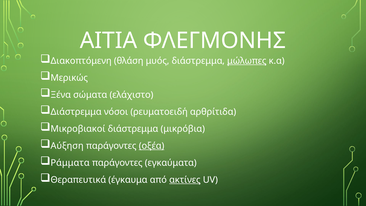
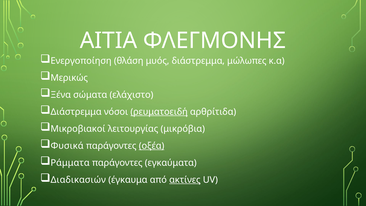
Διακοπτόμενη: Διακοπτόμενη -> Ενεργοποίηση (81, 61)
μώλωπες underline: present -> none (247, 61)
ρευματοειδή underline: none -> present (159, 112)
Μικροβιακοί διάστρεμμα: διάστρεμμα -> λειτουργίας (133, 129)
Αύξηση: Αύξηση -> Φυσικά (67, 146)
Θεραπευτικά: Θεραπευτικά -> Διαδικασιών (78, 180)
